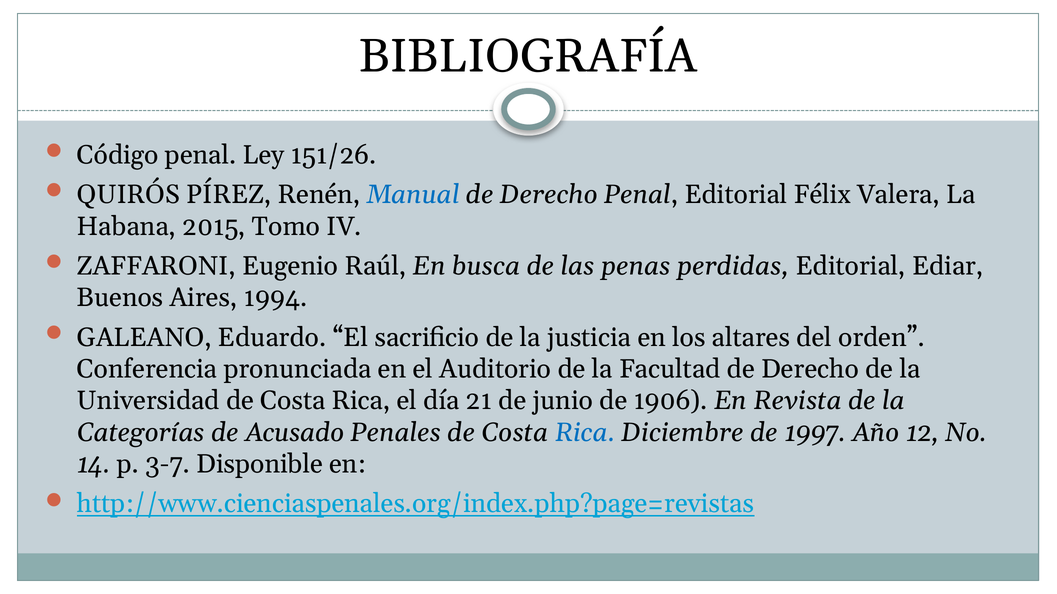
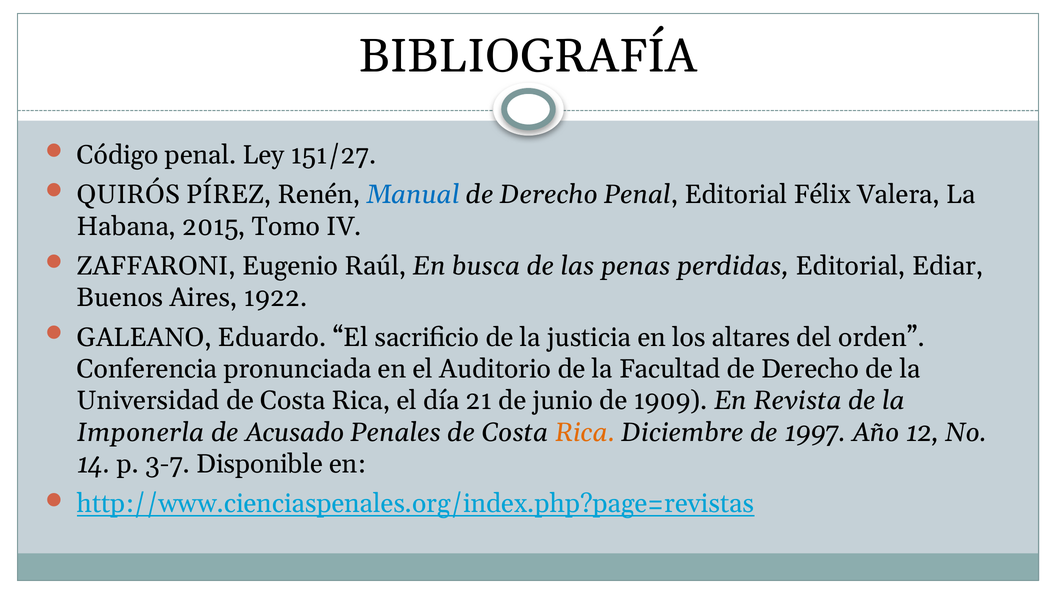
151/26: 151/26 -> 151/27 (333, 155)
1994: 1994 -> 1922 (275, 298)
1906: 1906 -> 1909 (670, 401)
Categorías: Categorías -> Imponerla (141, 433)
Rica colour: blue -> orange (585, 433)
